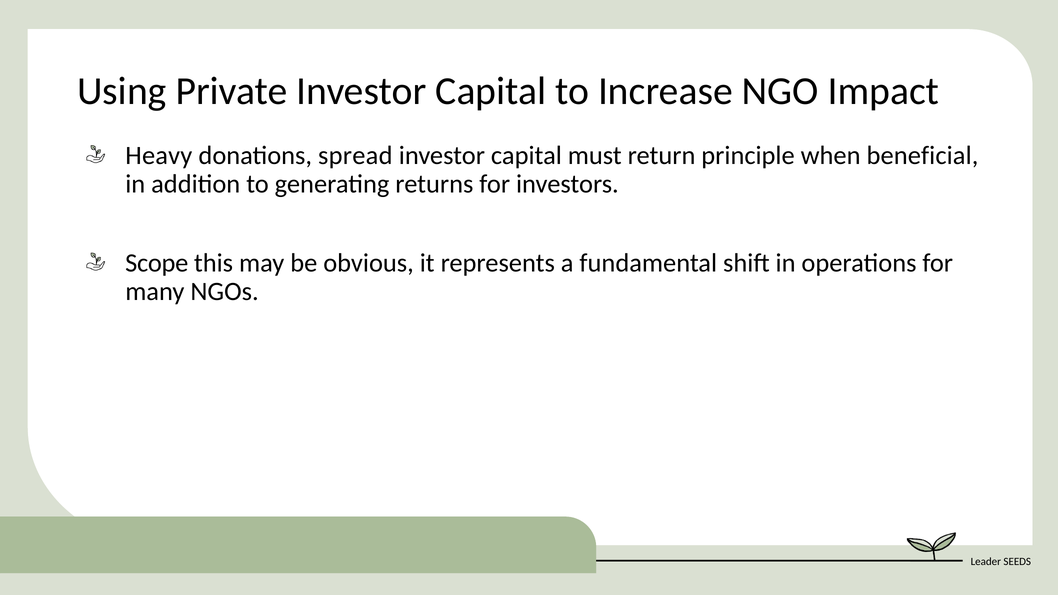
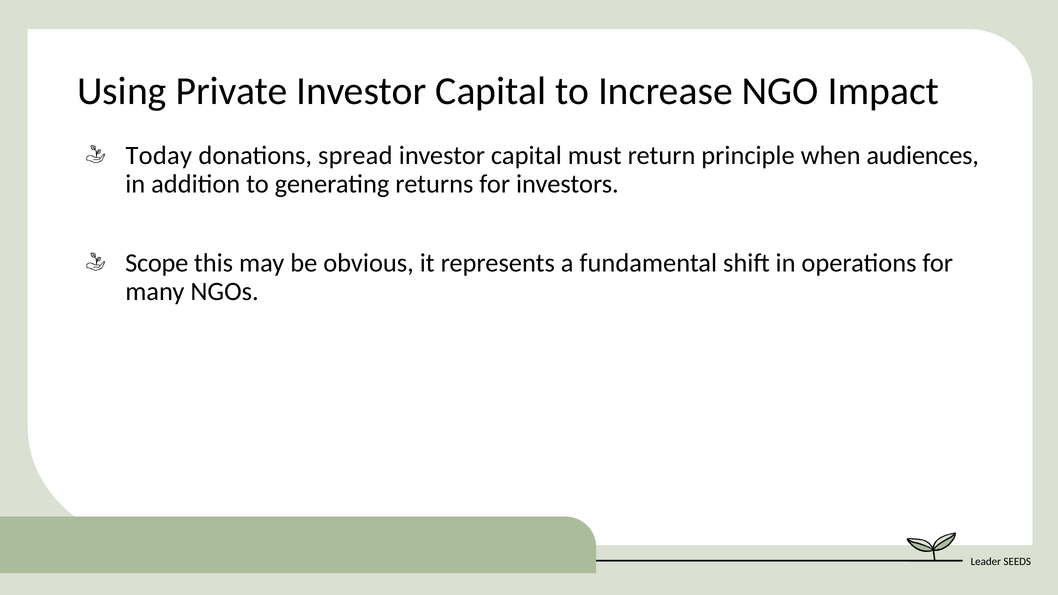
Heavy: Heavy -> Today (159, 155)
beneficial: beneficial -> audiences (923, 155)
